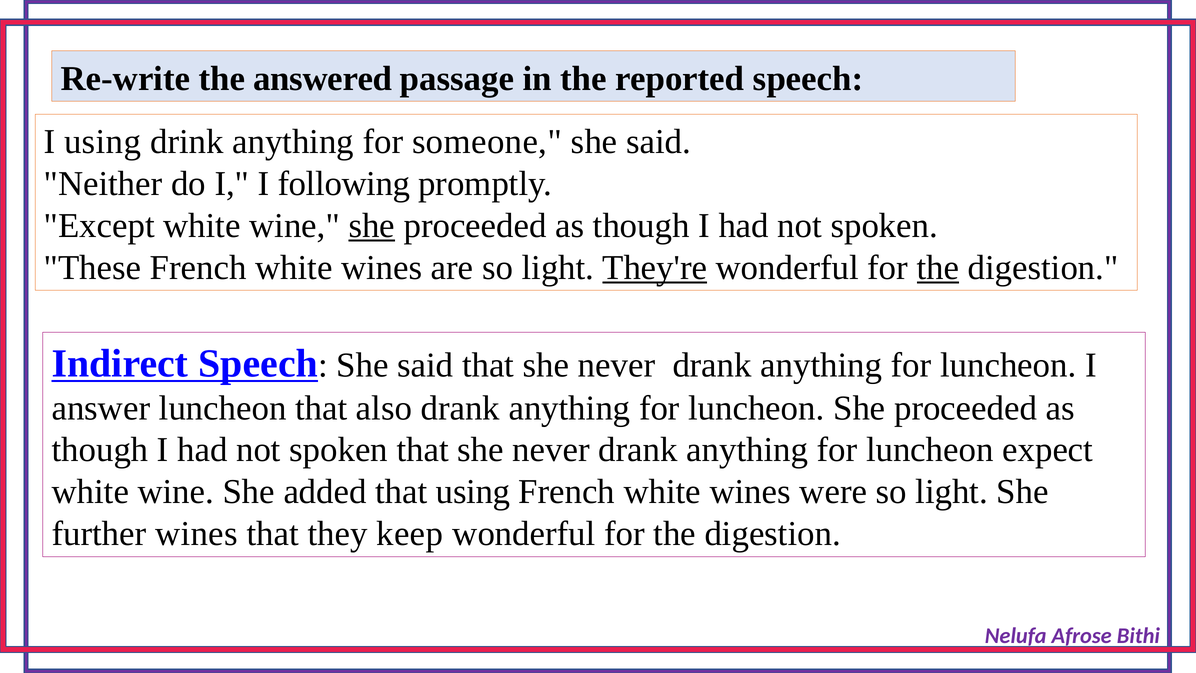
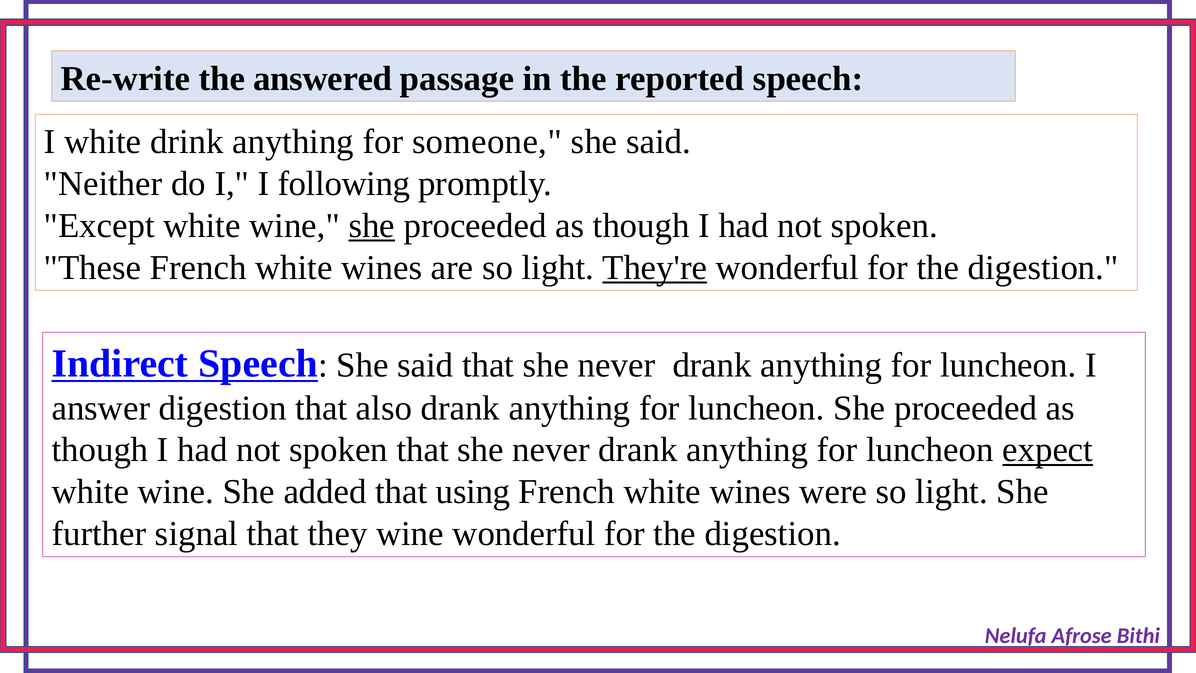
I using: using -> white (103, 142)
the underline: present -> none (938, 267)
answer luncheon: luncheon -> digestion (223, 408)
expect underline: none -> present (1048, 450)
further wines: wines -> signal (197, 534)
they keep: keep -> wine (410, 534)
